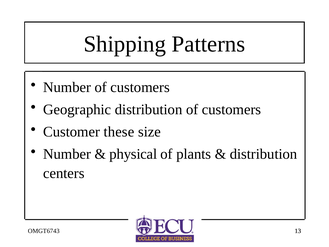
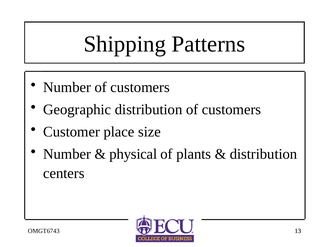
these: these -> place (119, 132)
